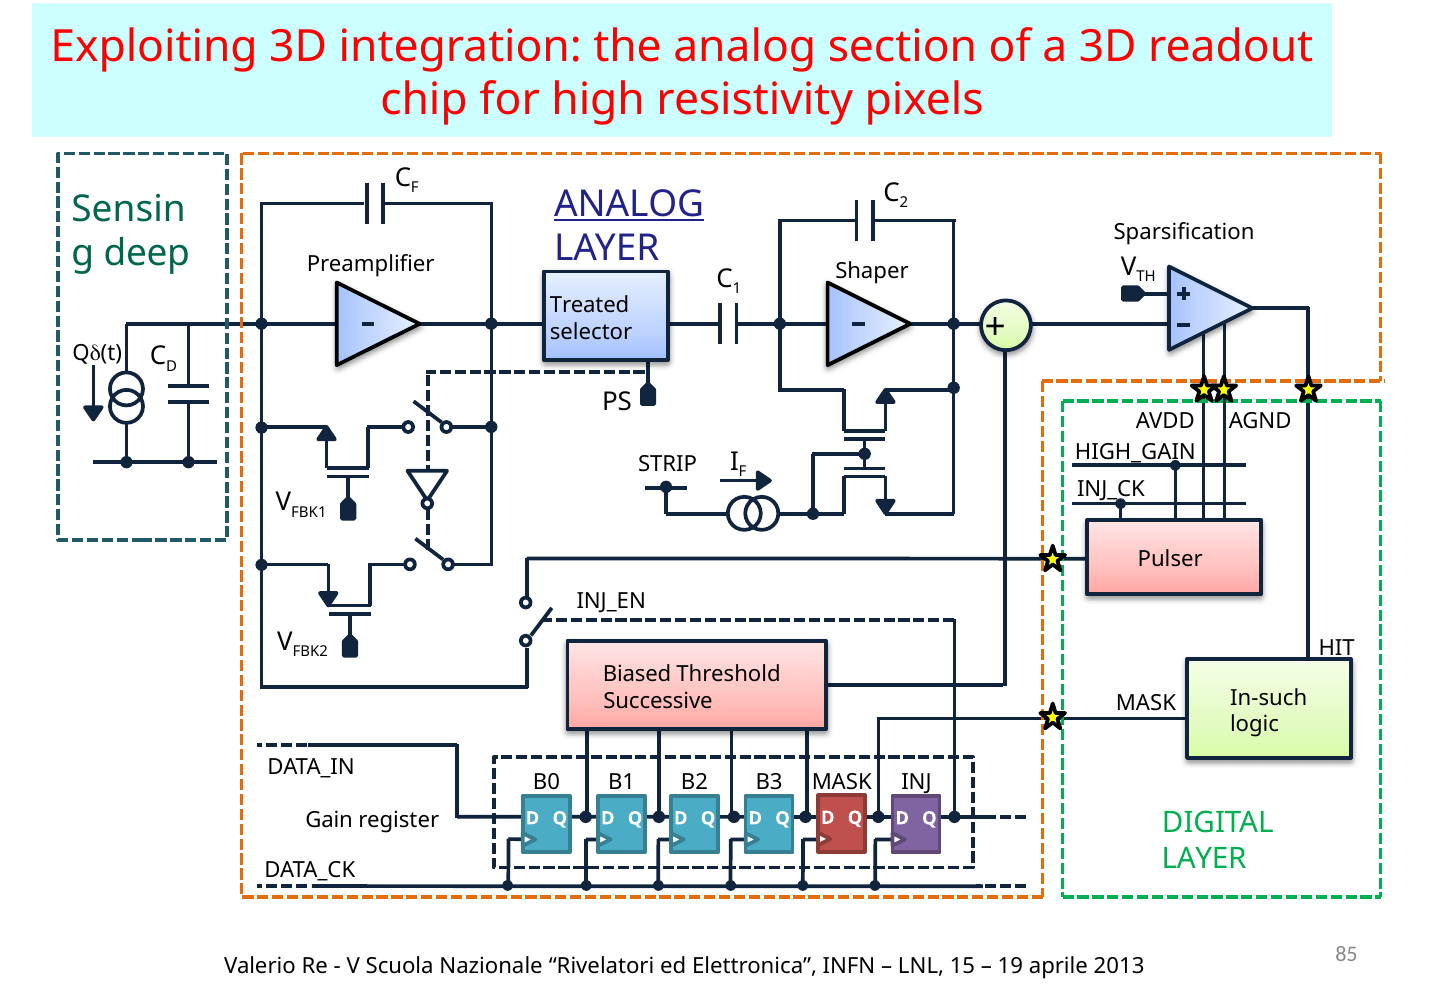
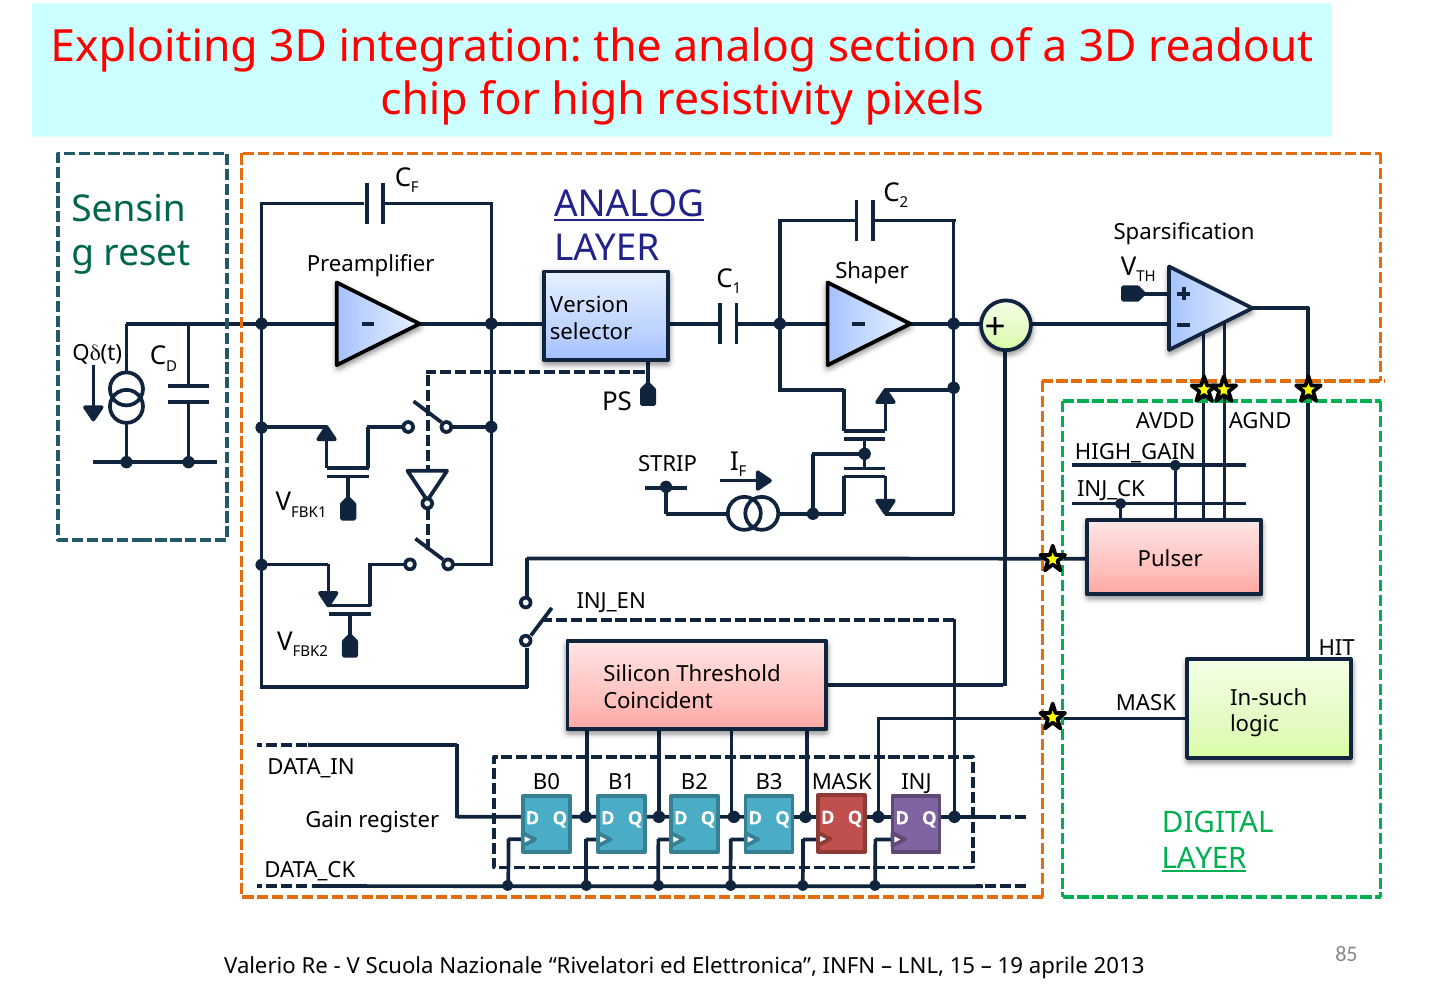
deep: deep -> reset (147, 253)
Treated: Treated -> Version (589, 305)
Biased: Biased -> Silicon (637, 675)
Successive: Successive -> Coincident (658, 701)
LAYER underline: none -> present (1204, 858)
